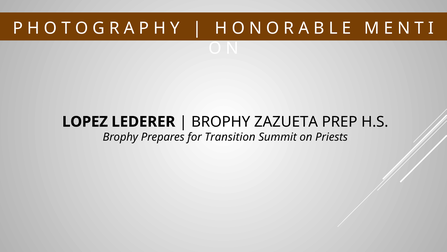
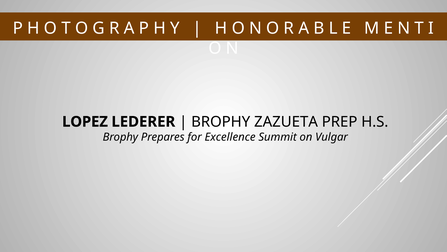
Transition: Transition -> Excellence (230, 137)
Priests: Priests -> Vulgar (332, 137)
